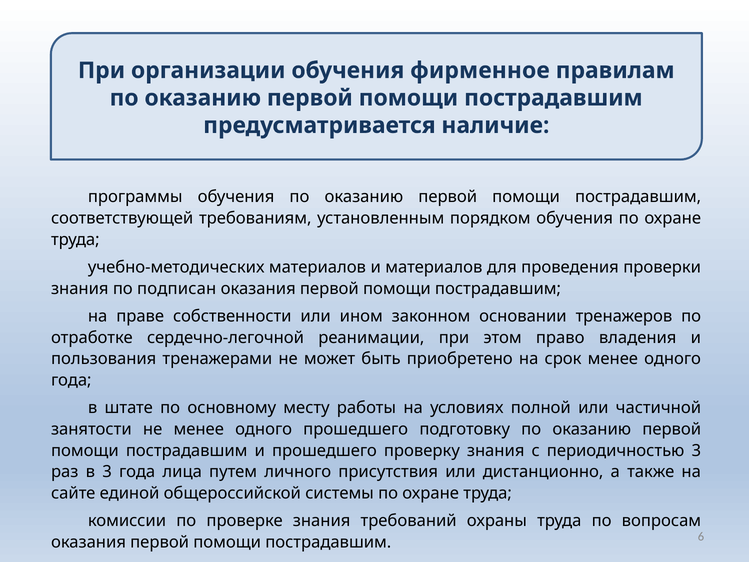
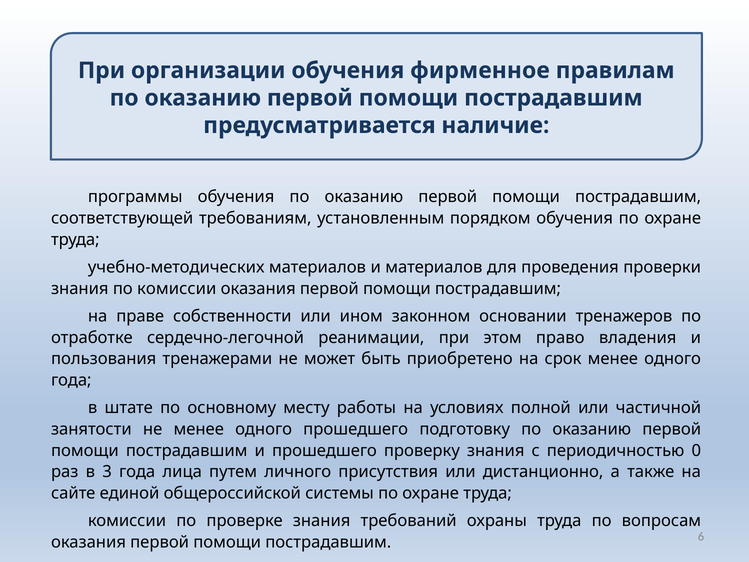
по подписан: подписан -> комиссии (177, 288)
периодичностью 3: 3 -> 0 (696, 450)
